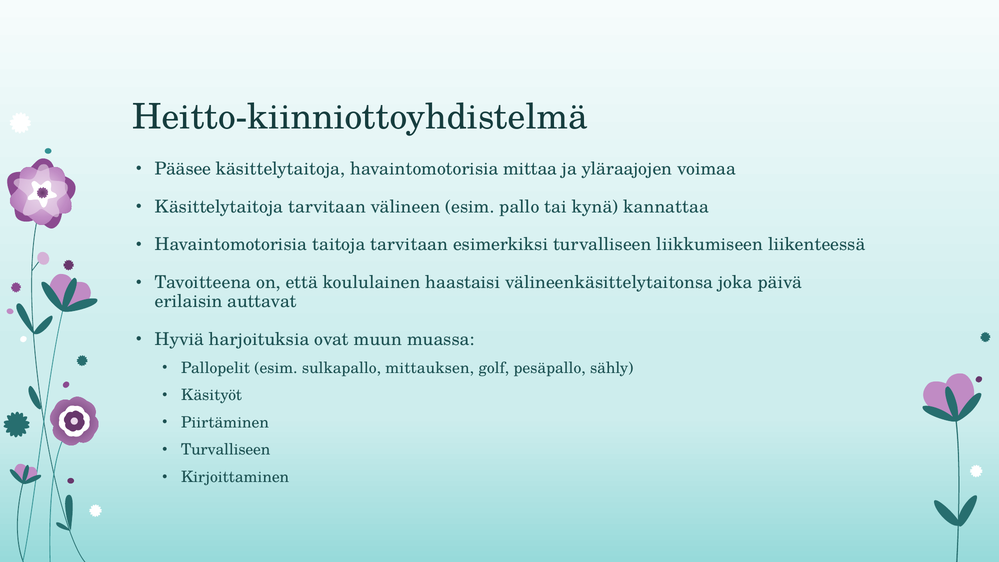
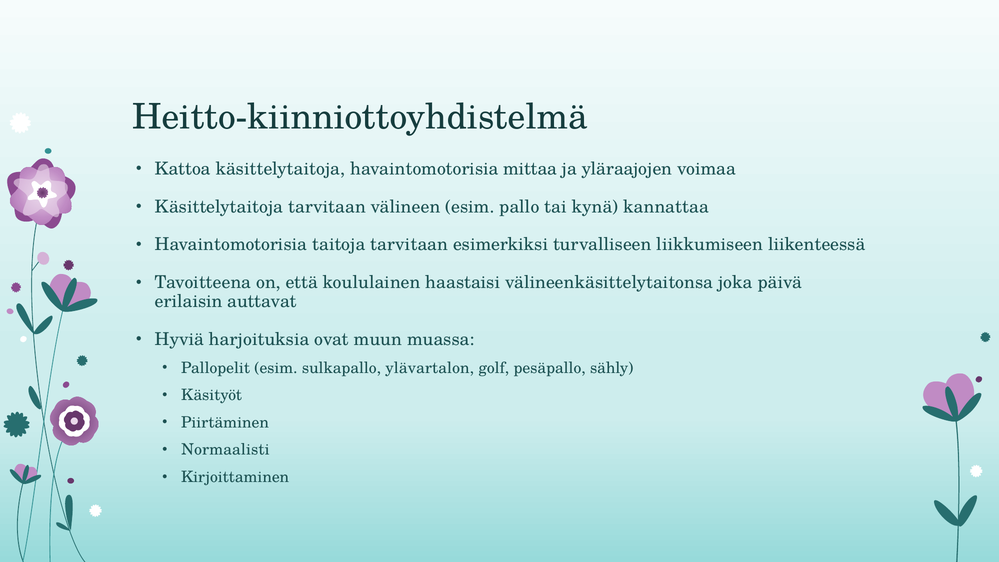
Pääsee: Pääsee -> Kattoa (183, 169)
mittauksen: mittauksen -> ylävartalon (430, 368)
Turvalliseen: Turvalliseen -> Normaalisti (225, 450)
